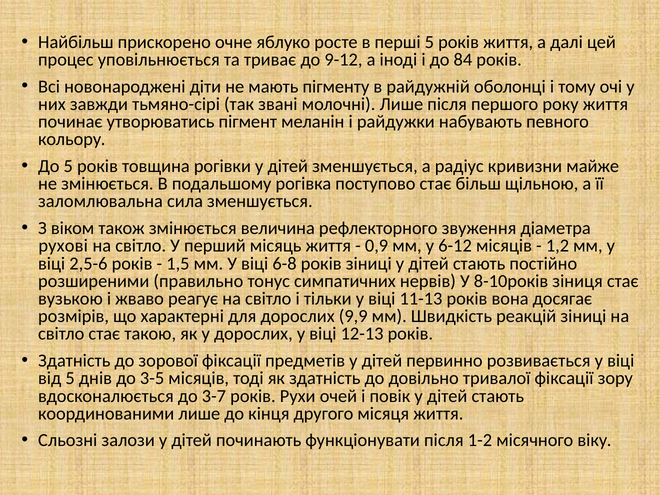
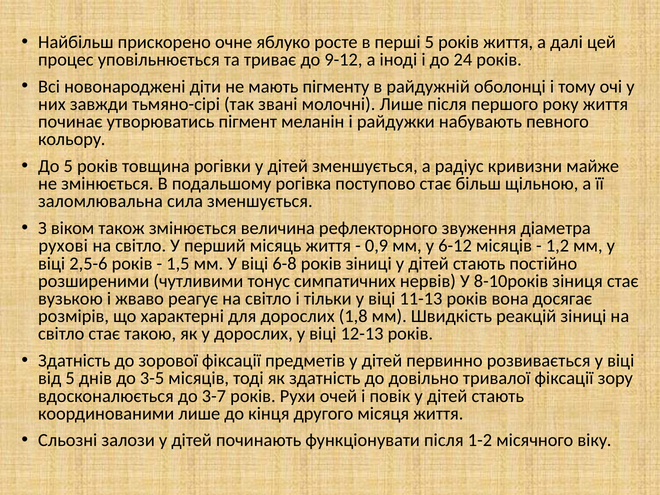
84: 84 -> 24 (463, 60)
правильно: правильно -> чутливими (198, 281)
9,9: 9,9 -> 1,8 (353, 316)
